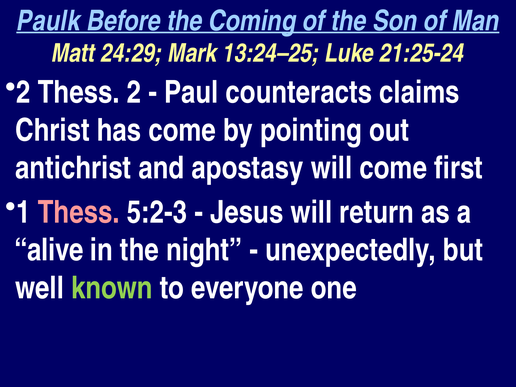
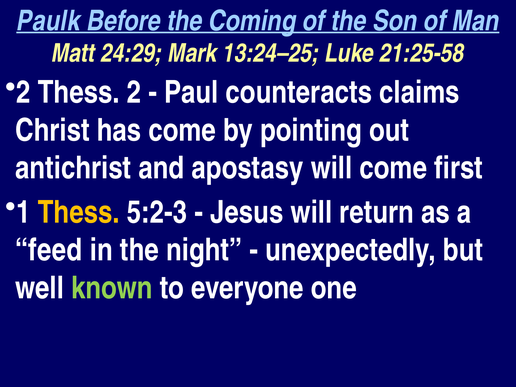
21:25-24: 21:25-24 -> 21:25-58 (422, 53)
Thess colour: pink -> yellow (79, 212)
alive: alive -> feed (49, 250)
